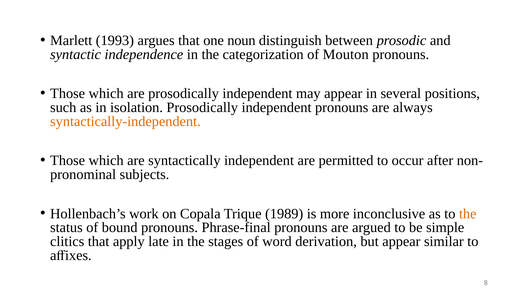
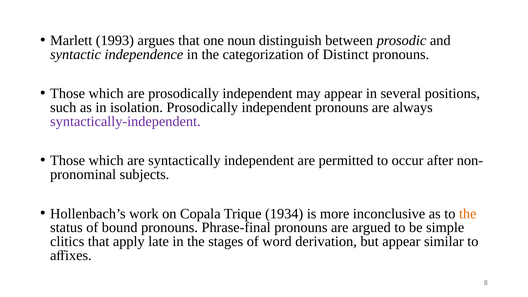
Mouton: Mouton -> Distinct (346, 54)
syntactically-independent colour: orange -> purple (125, 121)
1989: 1989 -> 1934 (284, 214)
